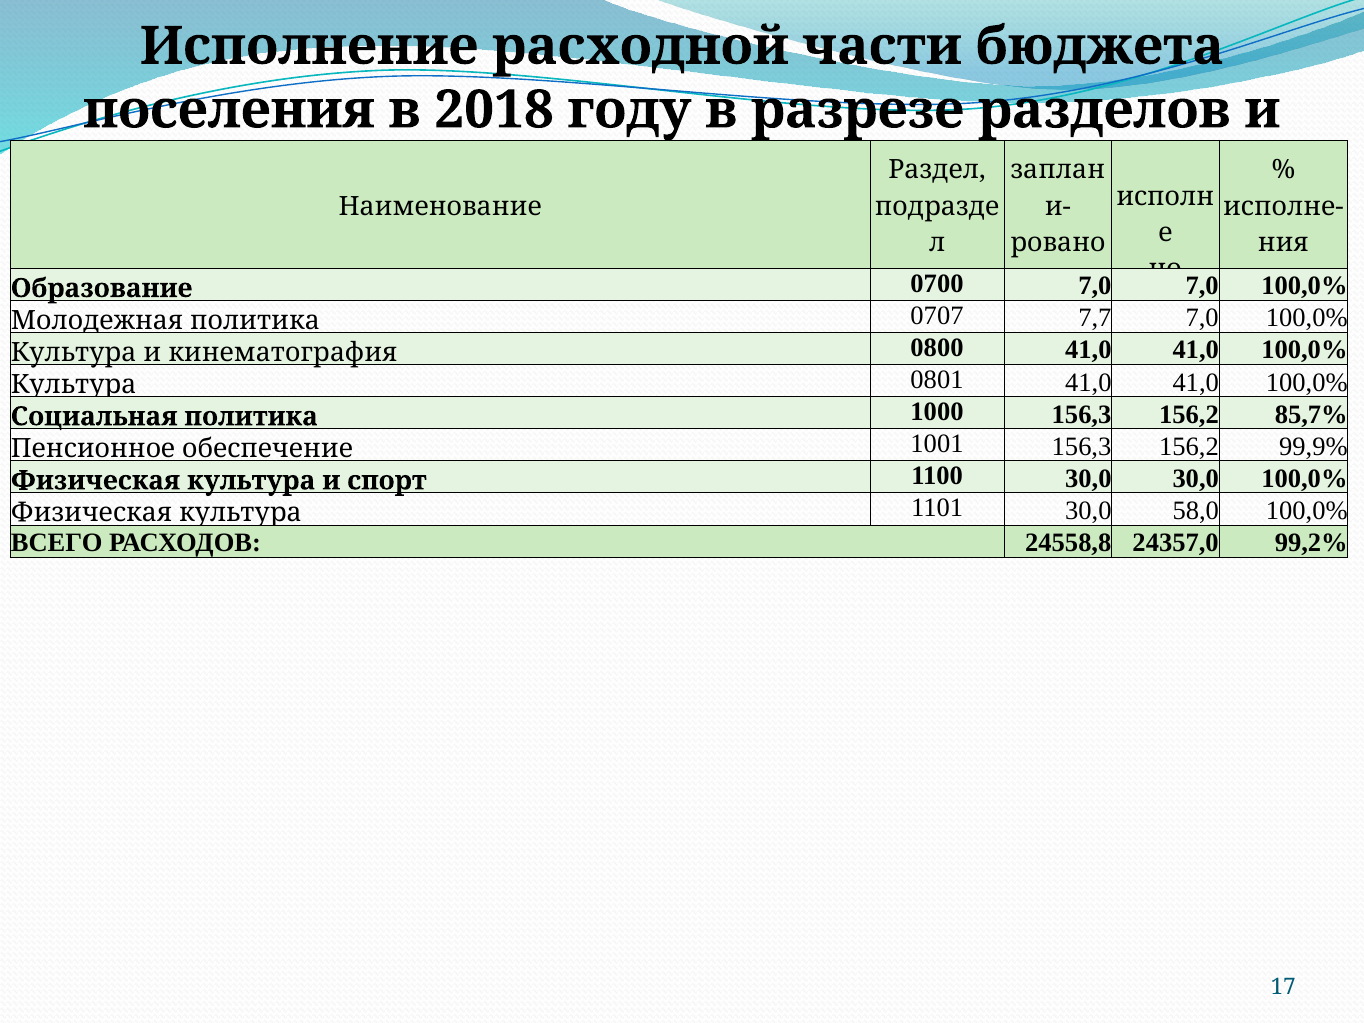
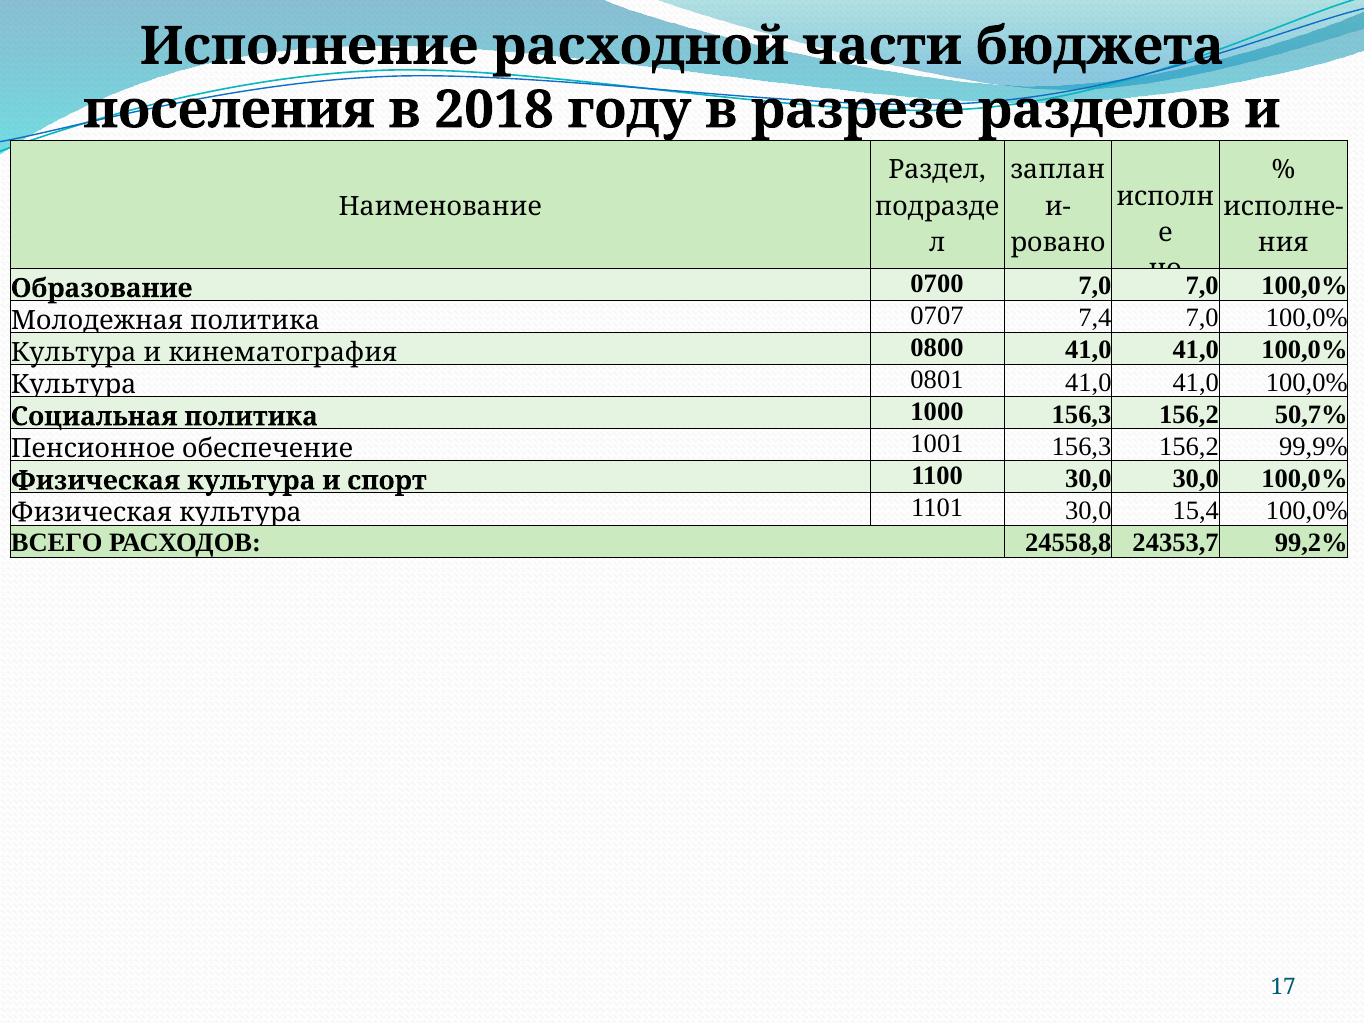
7,7: 7,7 -> 7,4 (1095, 318)
85,7%: 85,7% -> 50,7% (1311, 414)
58,0: 58,0 -> 15,4 (1196, 511)
24357,0: 24357,0 -> 24353,7 (1176, 543)
